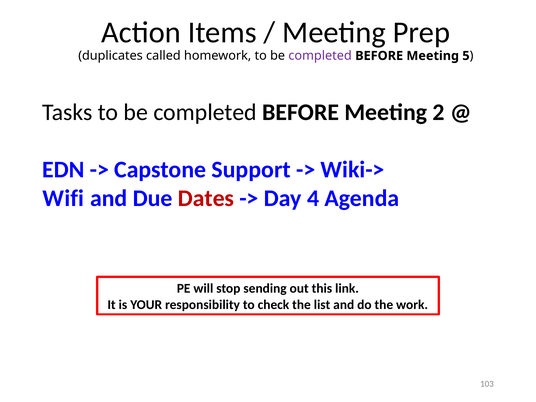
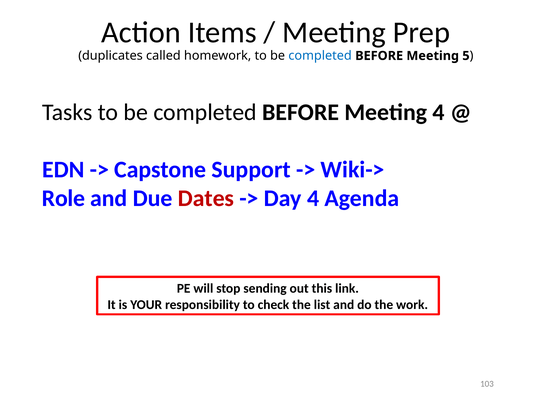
completed colour: purple -> blue (320, 56)
Meeting 2: 2 -> 4 (439, 112)
Wifi: Wifi -> Role (64, 198)
